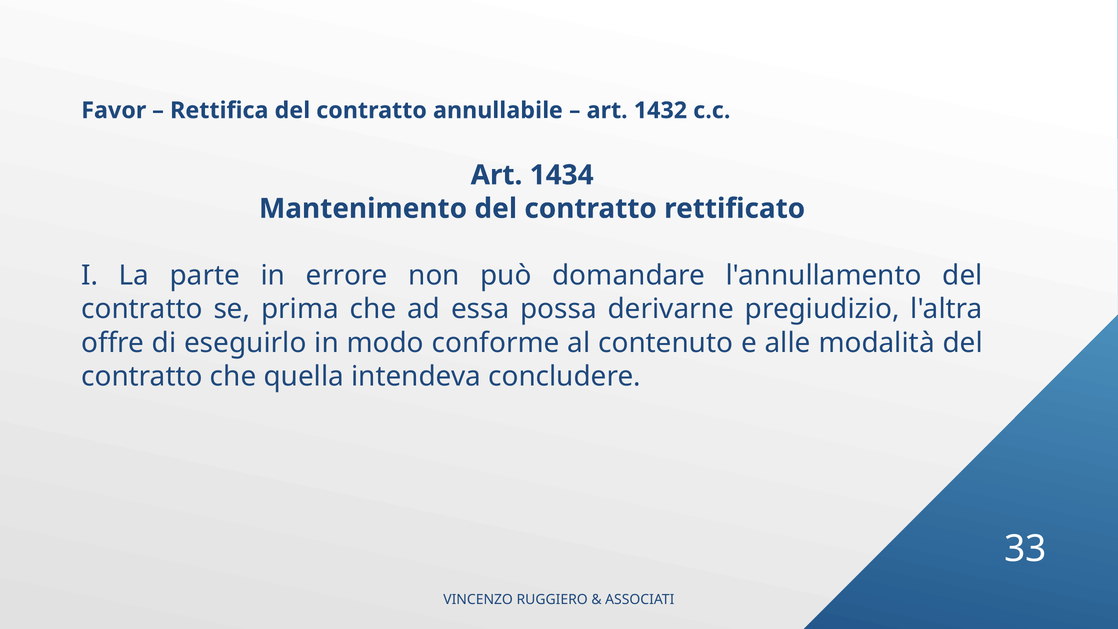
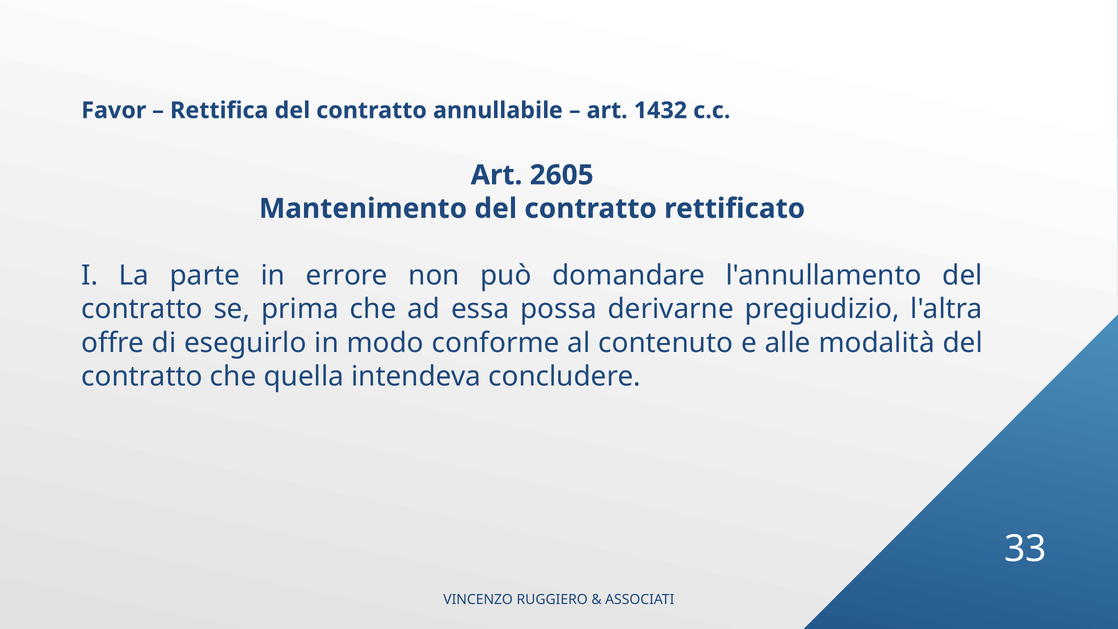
1434: 1434 -> 2605 (562, 175)
